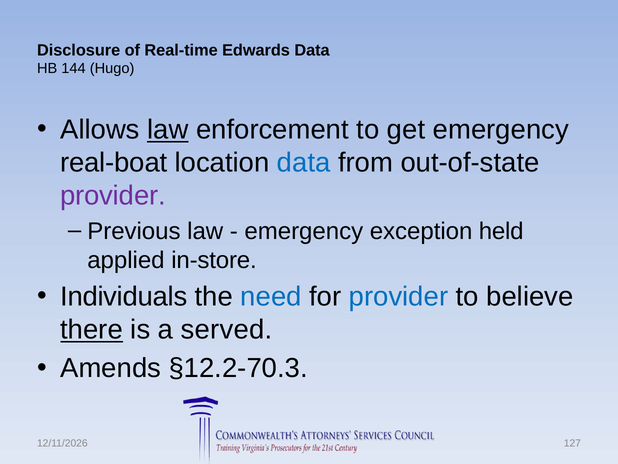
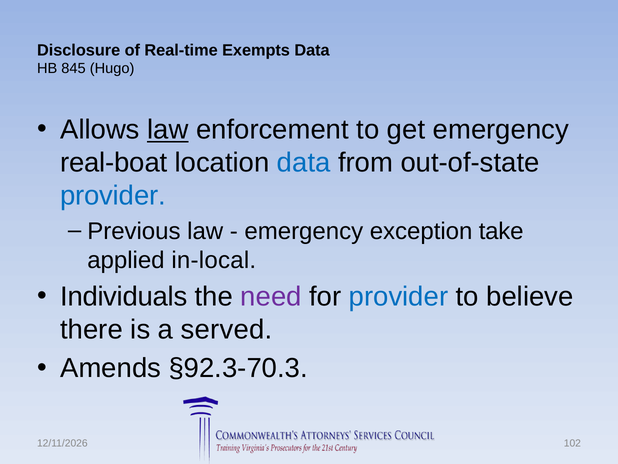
Edwards: Edwards -> Exempts (256, 50)
144: 144 -> 845 (74, 68)
provider colour: purple -> blue (113, 196)
held: held -> take (501, 231)
in-store: in-store -> in-local (214, 260)
need colour: blue -> purple (271, 297)
there underline: present -> none (92, 330)
§12.2-70.3: §12.2-70.3 -> §92.3-70.3 (238, 368)
127: 127 -> 102 (572, 443)
